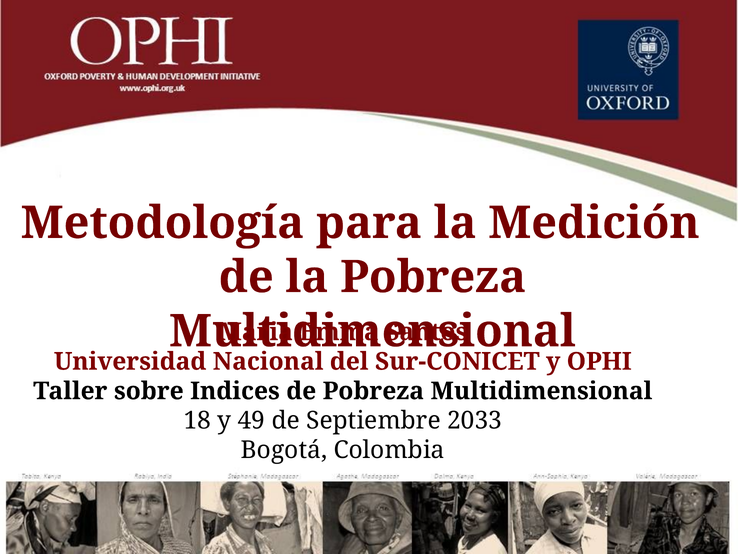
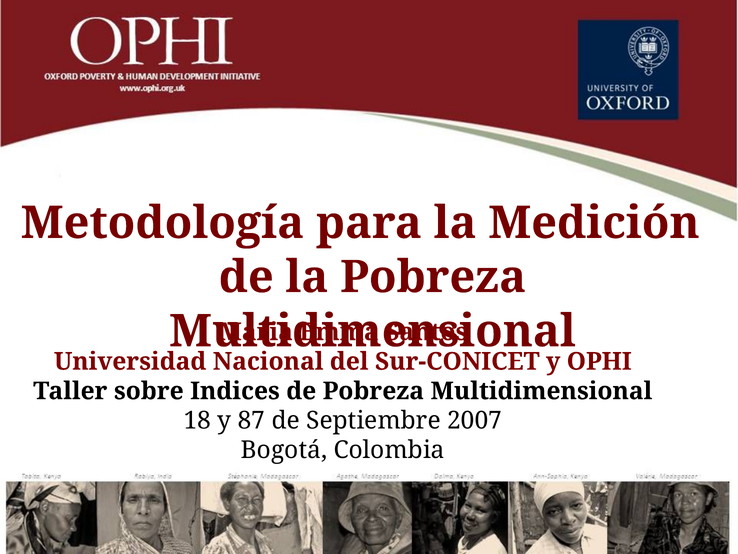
49: 49 -> 87 (251, 420)
2033: 2033 -> 2007 (475, 420)
